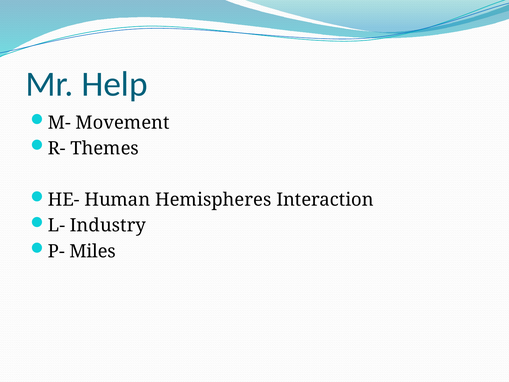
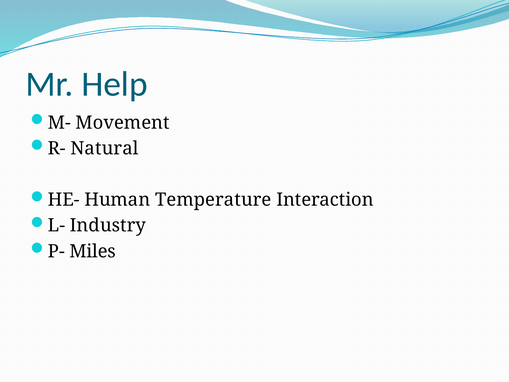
Themes: Themes -> Natural (105, 148)
Hemispheres: Hemispheres -> Temperature (213, 200)
